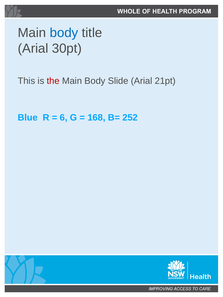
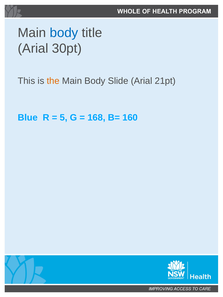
the colour: red -> orange (53, 81)
6: 6 -> 5 (64, 118)
252: 252 -> 160 (130, 118)
